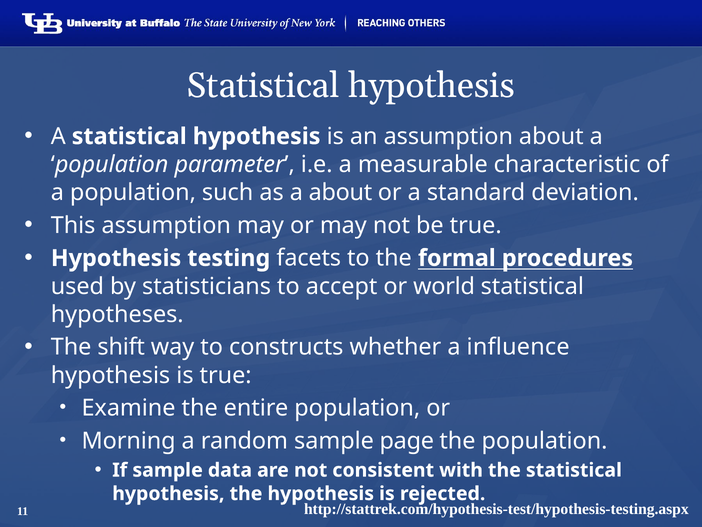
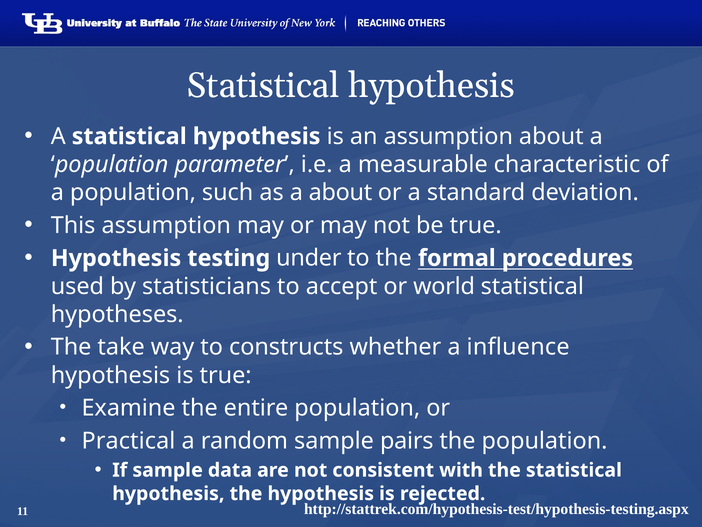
facets: facets -> under (309, 258)
shift: shift -> take (121, 347)
Morning: Morning -> Practical (128, 440)
page: page -> pairs (407, 440)
